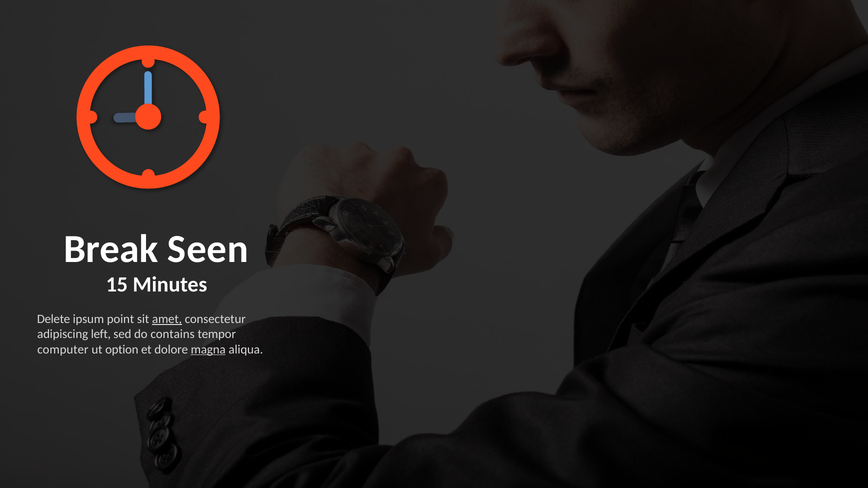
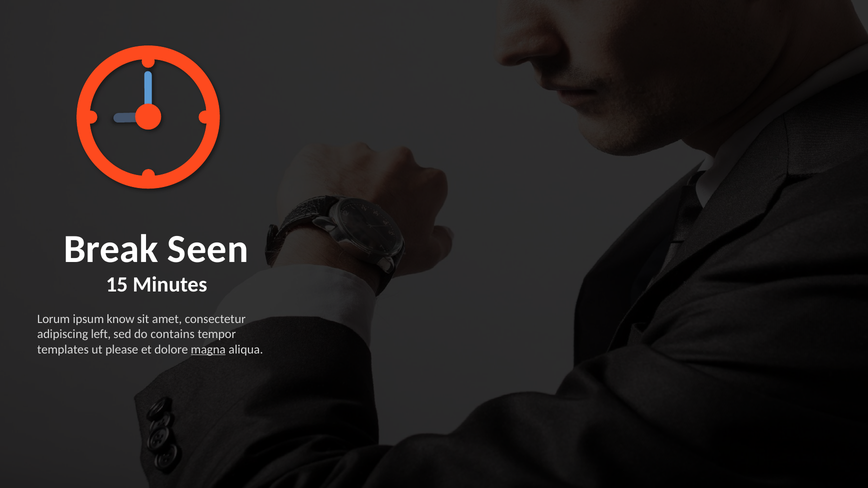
Delete: Delete -> Lorum (54, 319)
point: point -> know (121, 319)
amet underline: present -> none (167, 319)
computer: computer -> templates (63, 350)
option: option -> please (122, 350)
